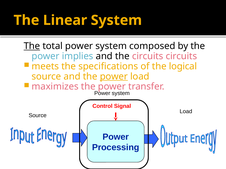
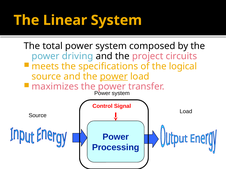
The underline: present -> none (32, 46)
implies: implies -> driving (78, 56)
the circuits: circuits -> project (148, 56)
